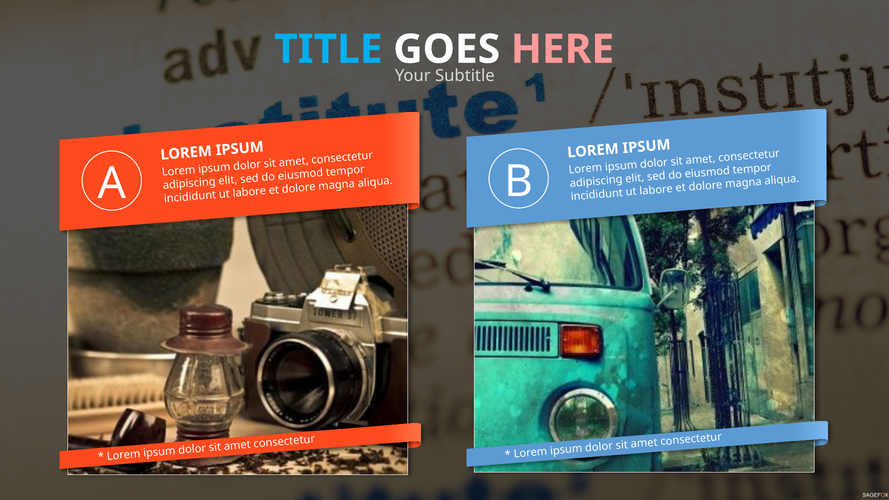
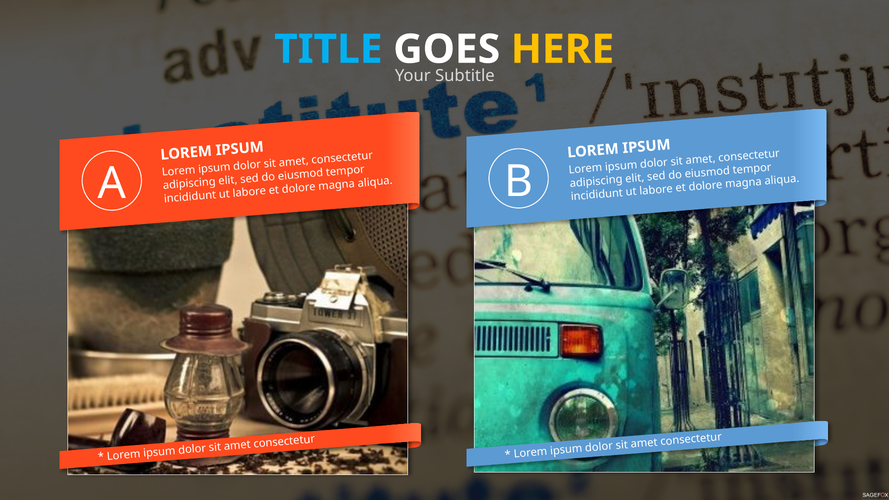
HERE colour: pink -> yellow (563, 49)
